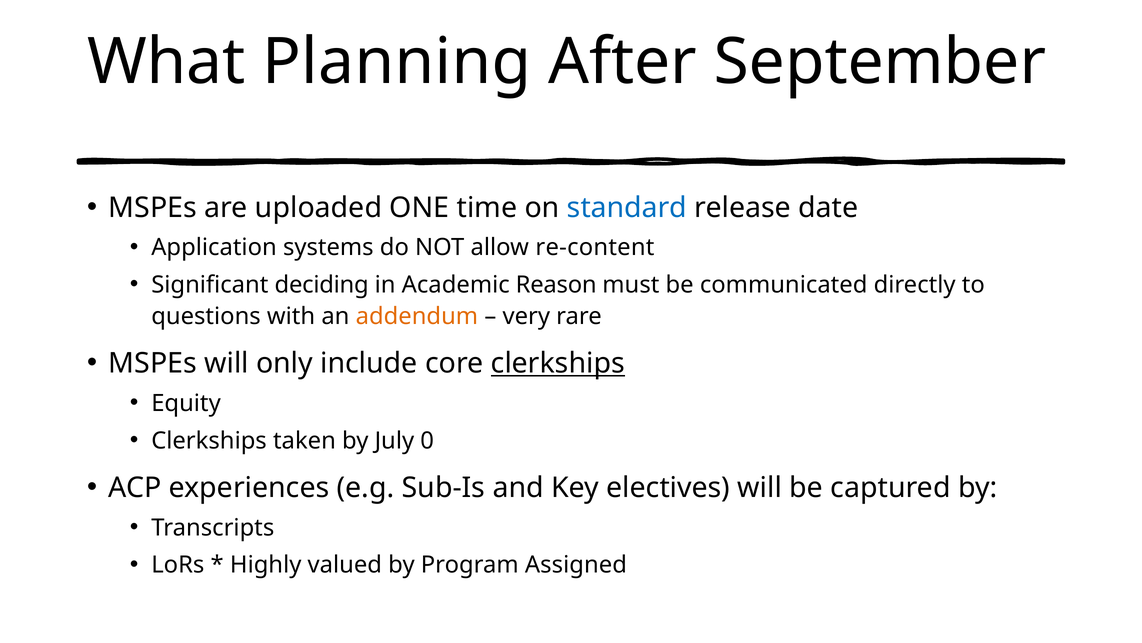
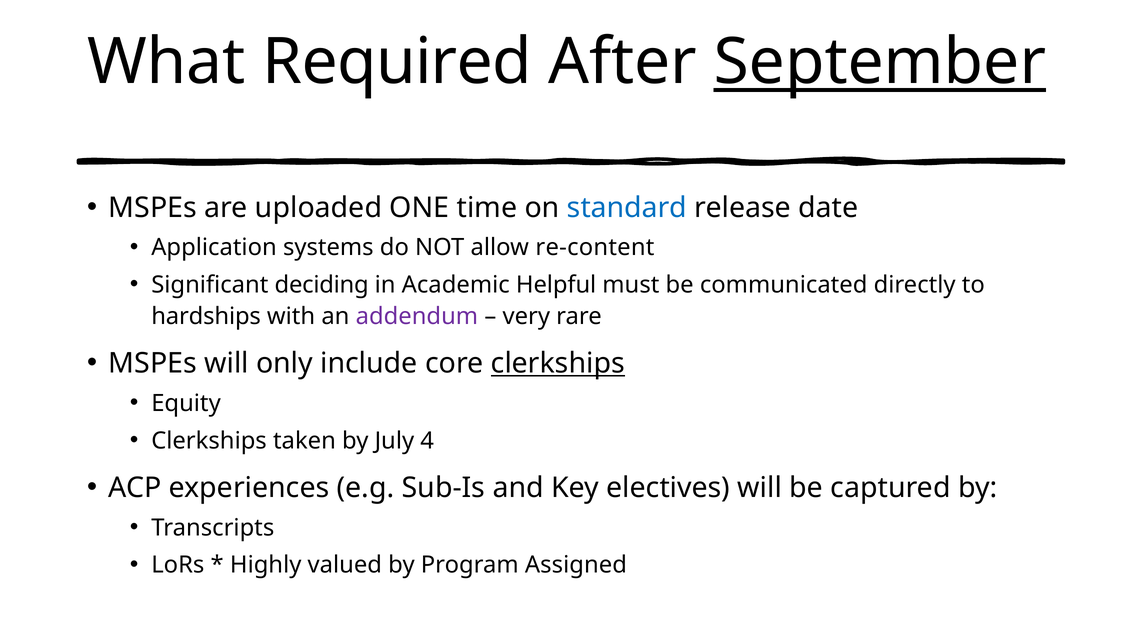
Planning: Planning -> Required (397, 62)
September underline: none -> present (880, 62)
Reason: Reason -> Helpful (556, 285)
questions: questions -> hardships (206, 316)
addendum colour: orange -> purple (417, 316)
0: 0 -> 4 (427, 440)
